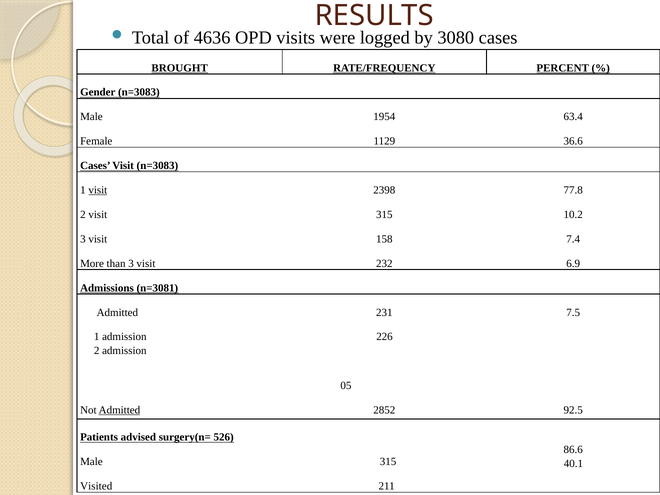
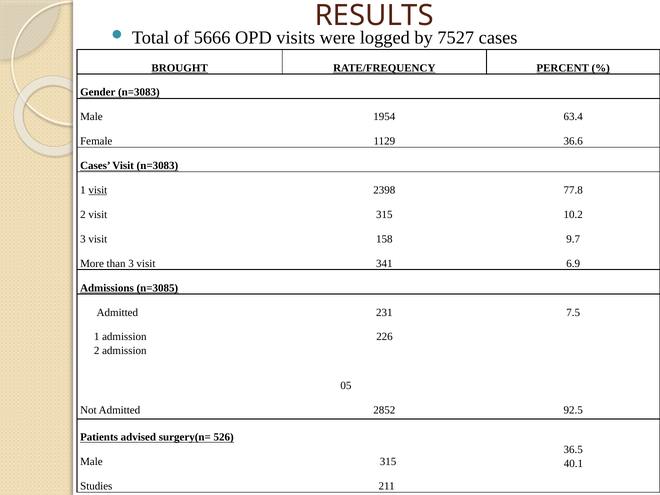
4636: 4636 -> 5666 (212, 38)
3080: 3080 -> 7527 (456, 38)
7.4: 7.4 -> 9.7 (573, 239)
232: 232 -> 341 (384, 263)
n=3081: n=3081 -> n=3085 (157, 288)
Admitted underline: present -> none (119, 410)
86.6: 86.6 -> 36.5 (573, 450)
Visited: Visited -> Studies (96, 486)
